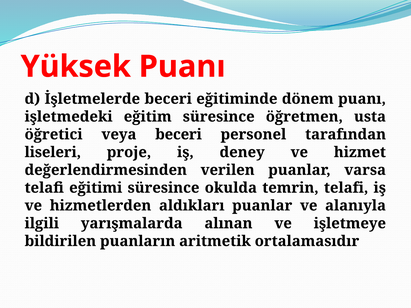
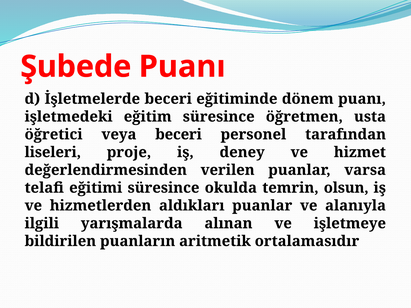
Yüksek: Yüksek -> Şubede (76, 67)
temrin telafi: telafi -> olsun (346, 188)
